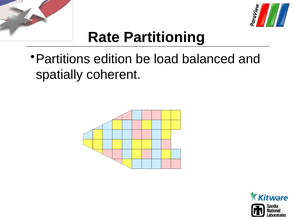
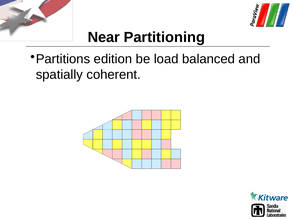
Rate: Rate -> Near (104, 37)
